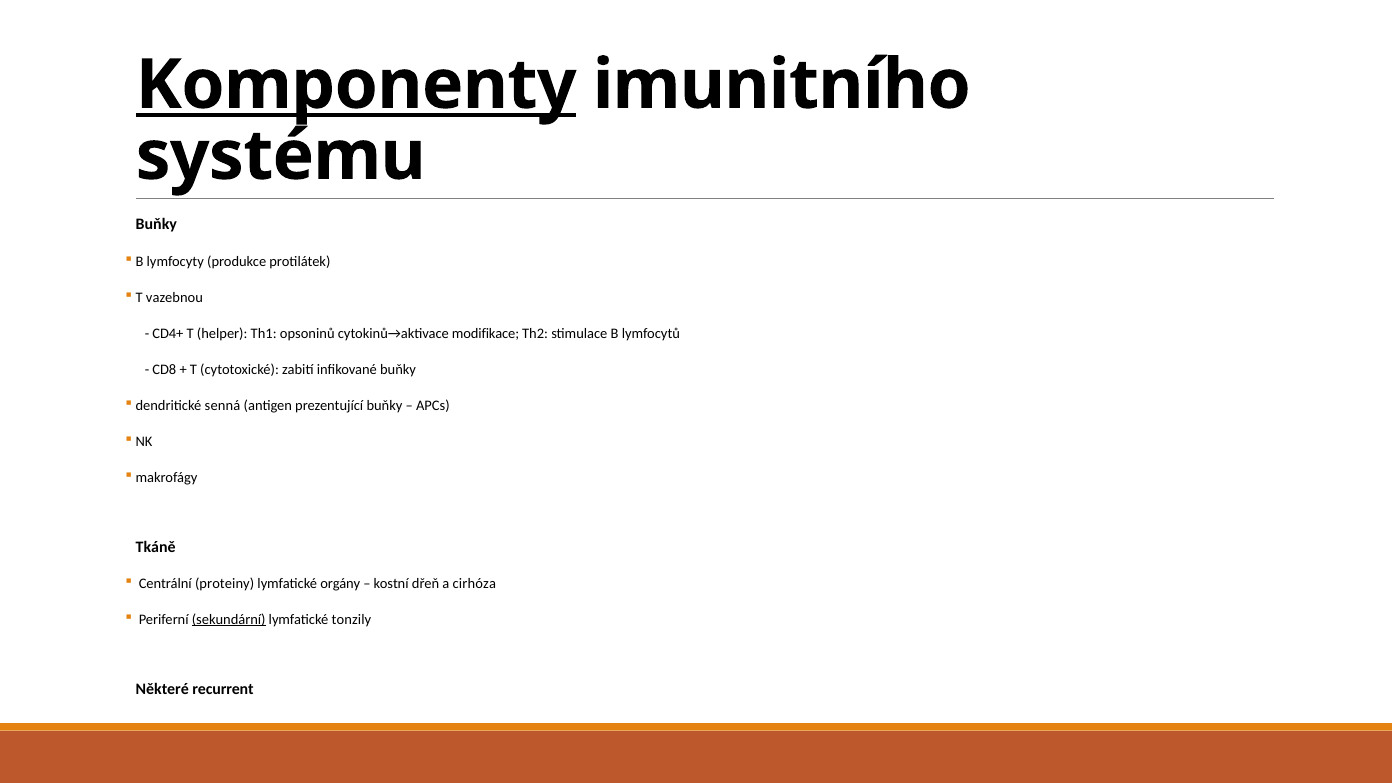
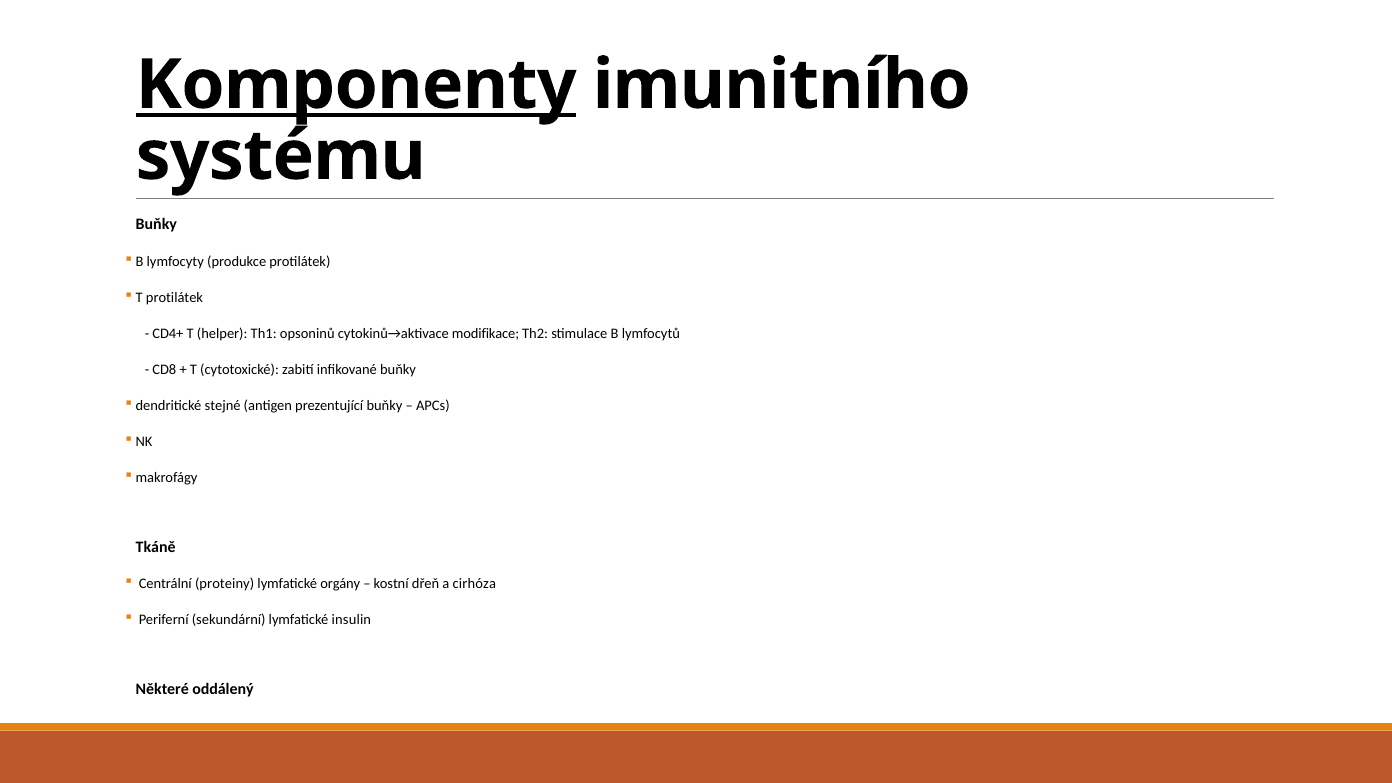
vazebnou: vazebnou -> protilátek (175, 297)
senná: senná -> stejné (223, 405)
sekundární underline: present -> none (229, 620)
tonzily: tonzily -> insulin (351, 620)
recurrent: recurrent -> oddálený (223, 689)
